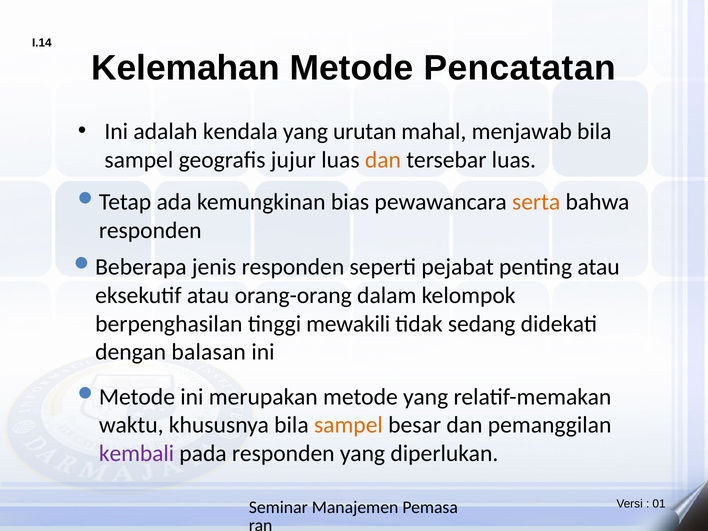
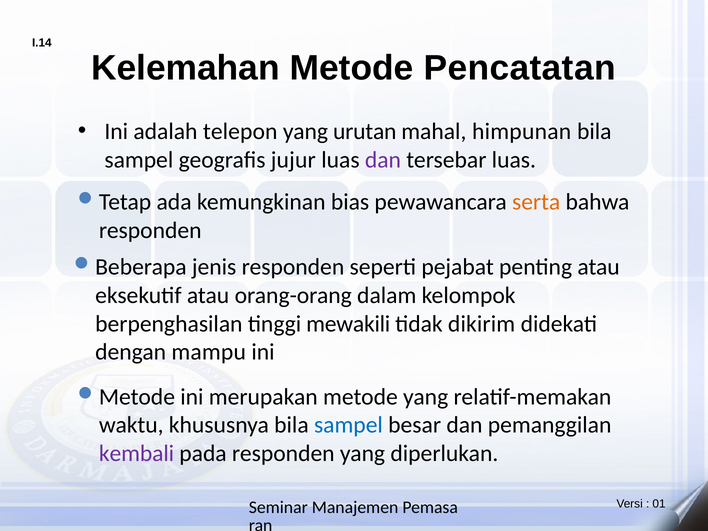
kendala: kendala -> telepon (240, 131)
menjawab: menjawab -> himpunan (522, 131)
dan colour: orange -> purple (383, 160)
sedang: sedang -> dikirim (482, 324)
balasan: balasan -> mampu (209, 352)
sampel colour: orange -> blue (348, 425)
